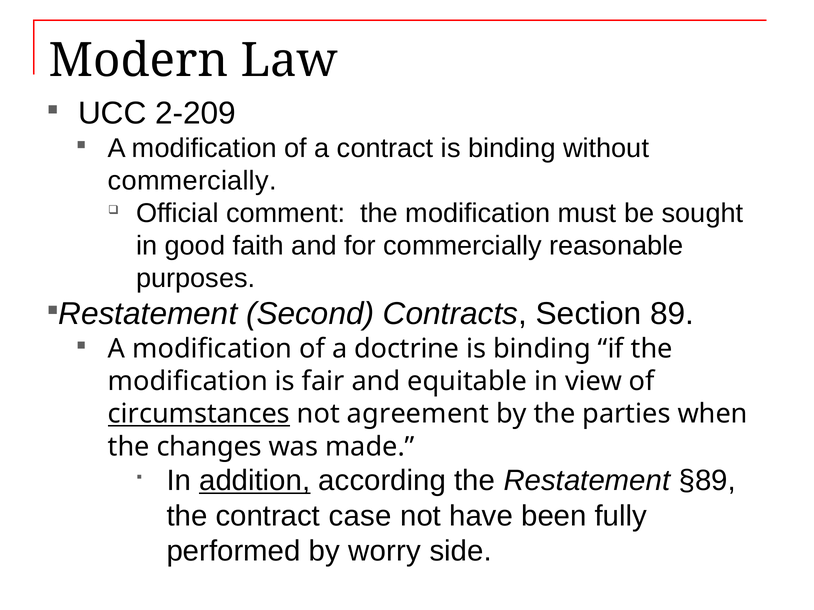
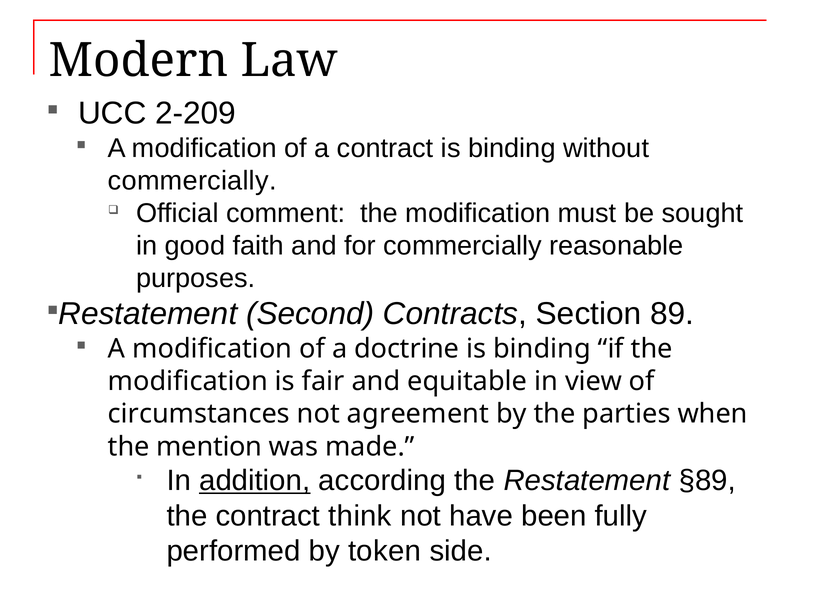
circumstances underline: present -> none (199, 414)
changes: changes -> mention (209, 447)
case: case -> think (360, 516)
worry: worry -> token (385, 552)
